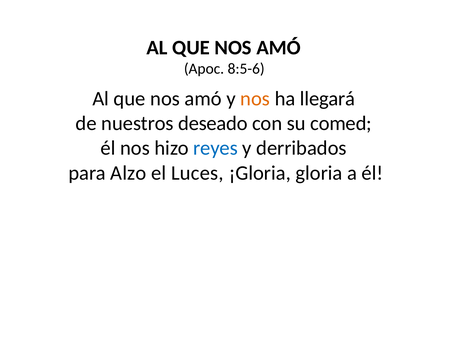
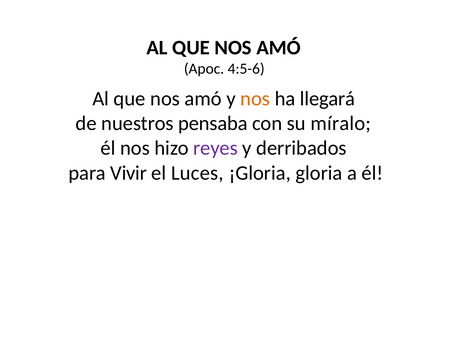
8:5-6: 8:5-6 -> 4:5-6 (246, 69)
deseado: deseado -> pensaba (213, 123)
comed: comed -> míralo (341, 123)
reyes colour: blue -> purple (215, 148)
Alzo: Alzo -> Vivir (129, 173)
